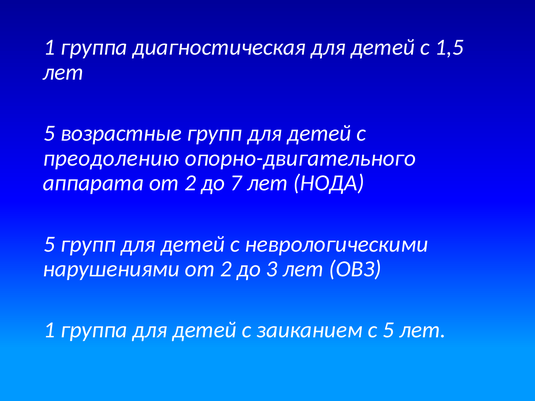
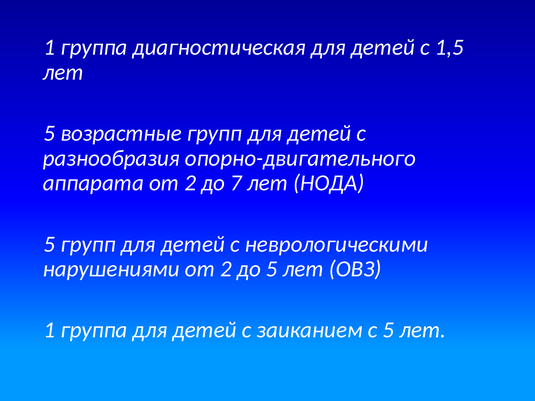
преодолению: преодолению -> разнообразия (111, 158)
до 3: 3 -> 5 (272, 269)
